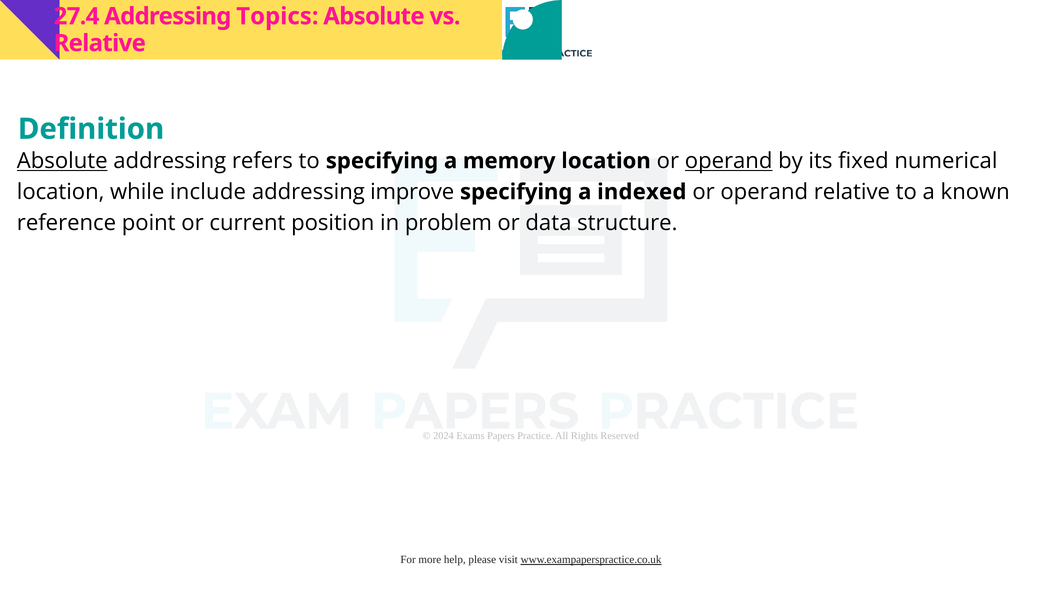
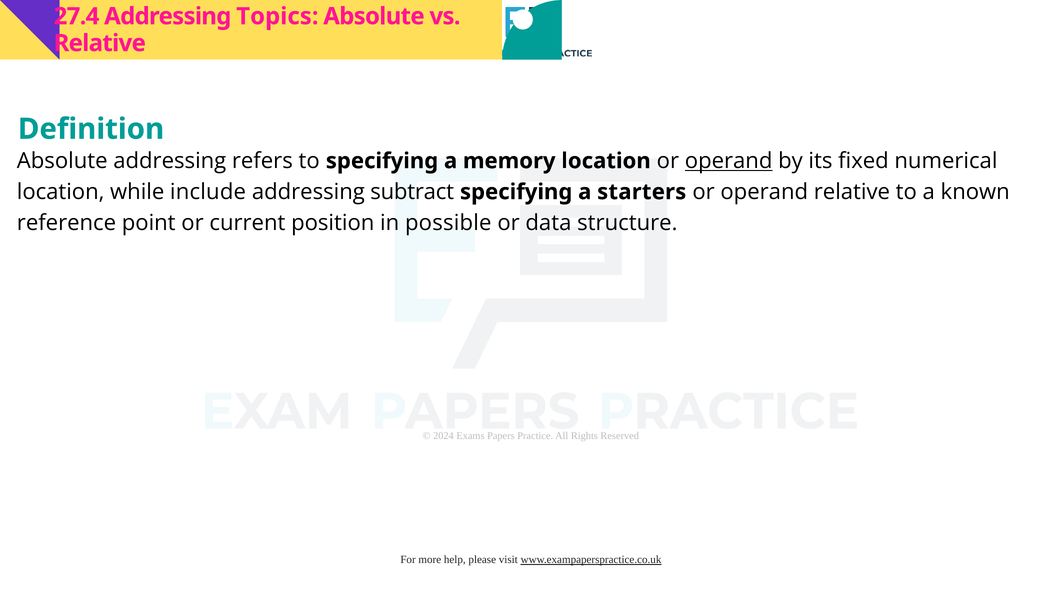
Absolute underline: present -> none (62, 161)
improve: improve -> subtract (412, 192)
indexed: indexed -> starters (642, 192)
problem: problem -> possible (448, 223)
